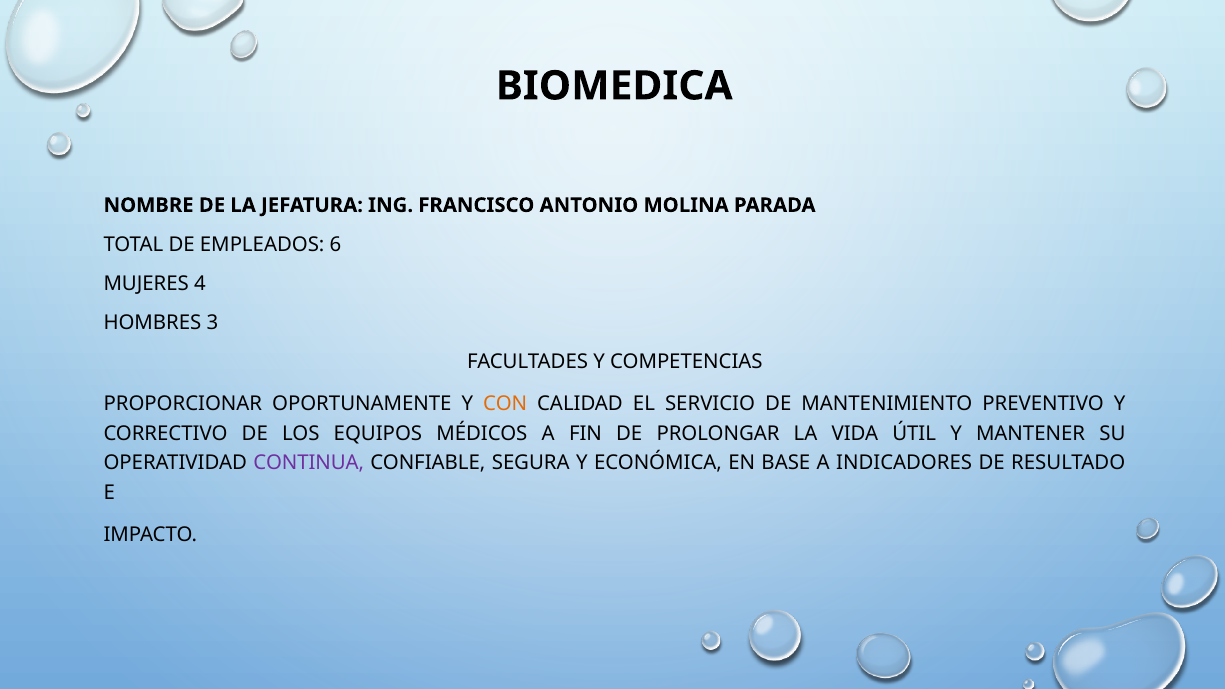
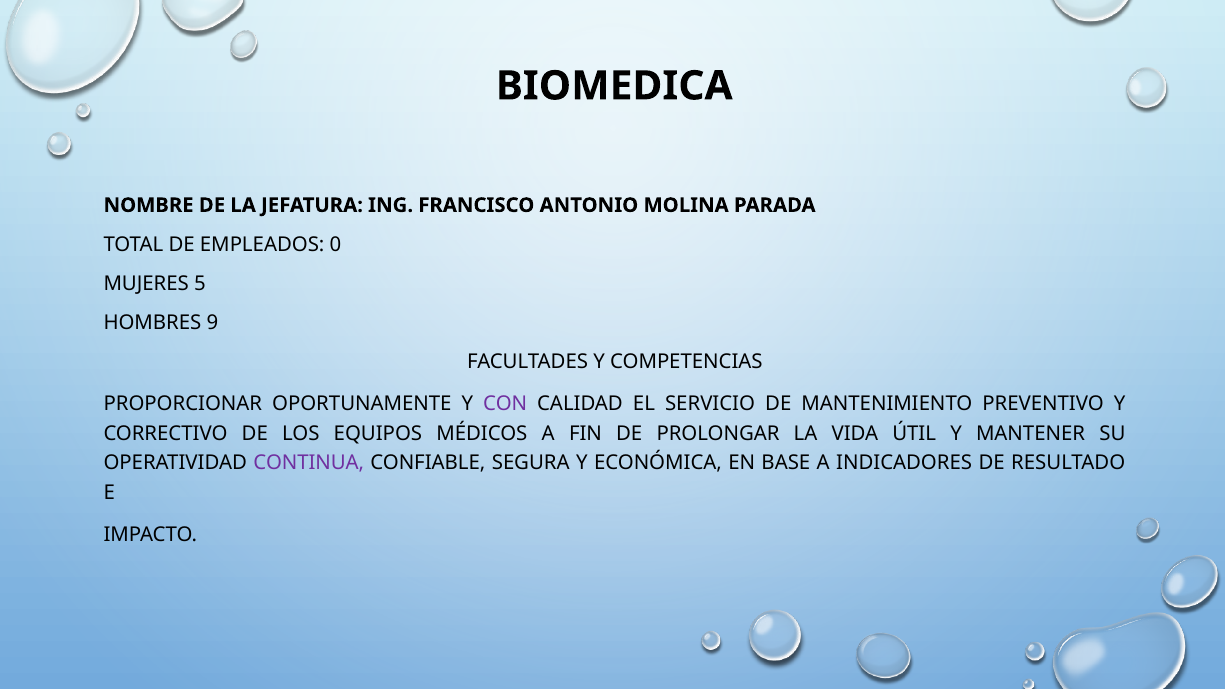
6: 6 -> 0 (335, 244)
4: 4 -> 5 (200, 284)
3: 3 -> 9 (212, 323)
CON colour: orange -> purple (505, 404)
